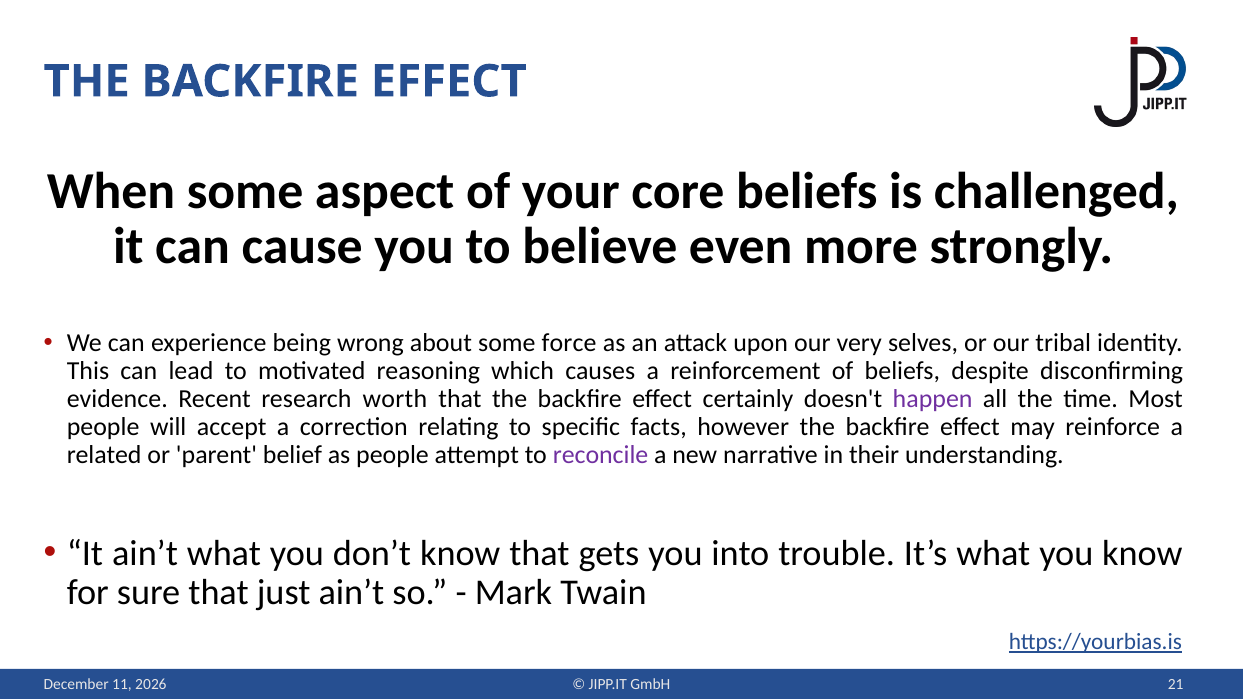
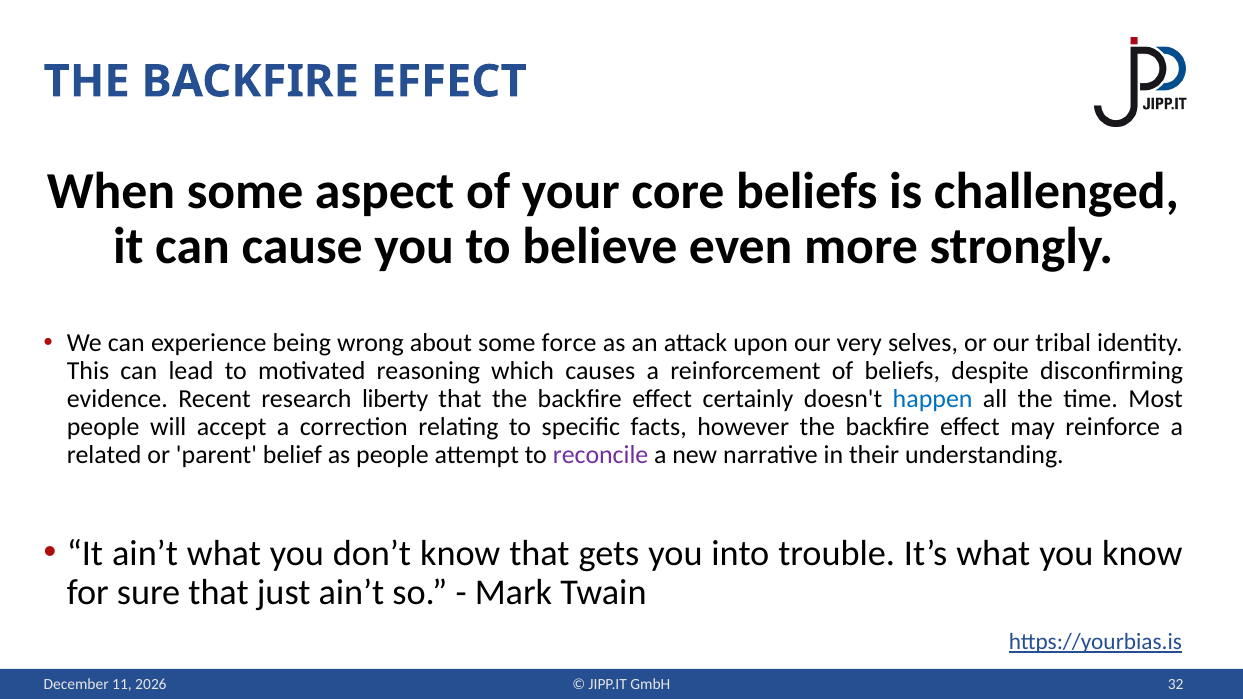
worth: worth -> liberty (395, 399)
happen colour: purple -> blue (933, 399)
21: 21 -> 32 (1176, 684)
